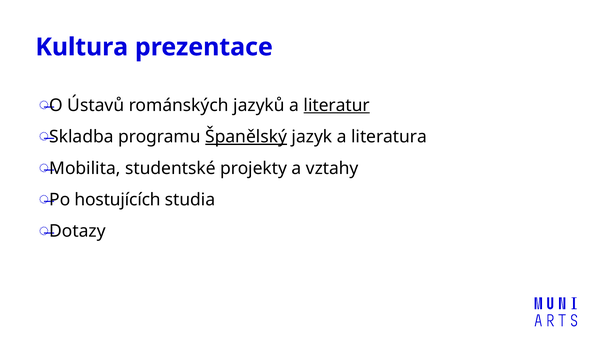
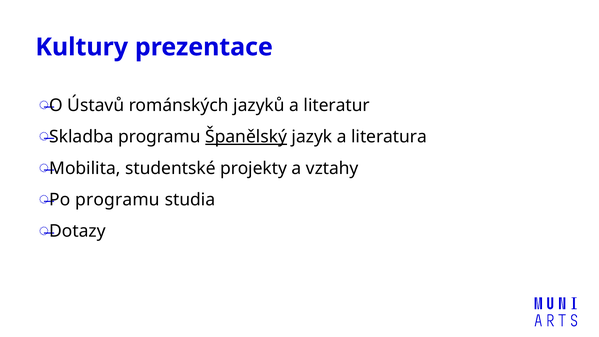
Kultura: Kultura -> Kultury (82, 47)
literatur underline: present -> none (337, 105)
Po hostujících: hostujících -> programu (117, 200)
